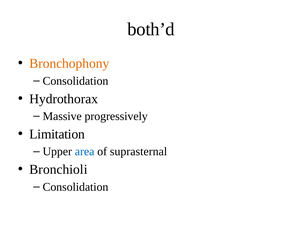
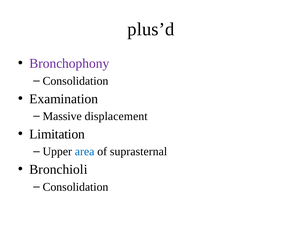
both’d: both’d -> plus’d (151, 29)
Bronchophony colour: orange -> purple (69, 63)
Hydrothorax: Hydrothorax -> Examination (64, 99)
progressively: progressively -> displacement (116, 116)
